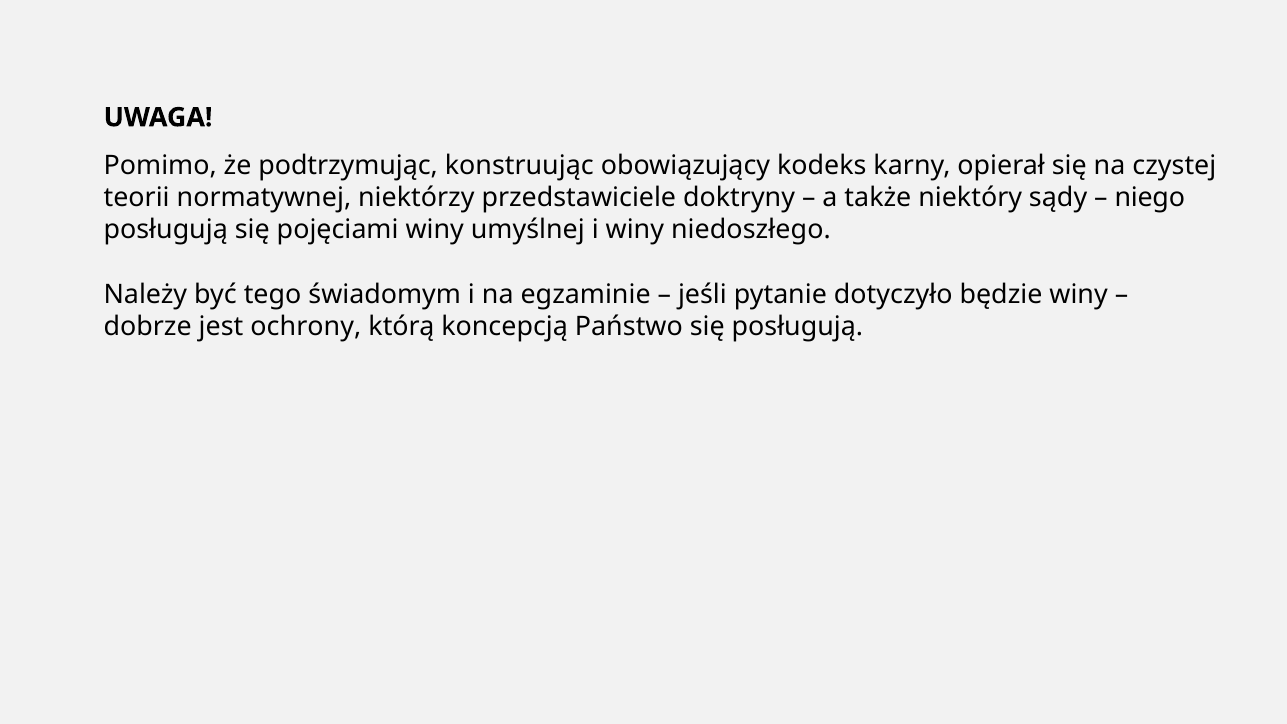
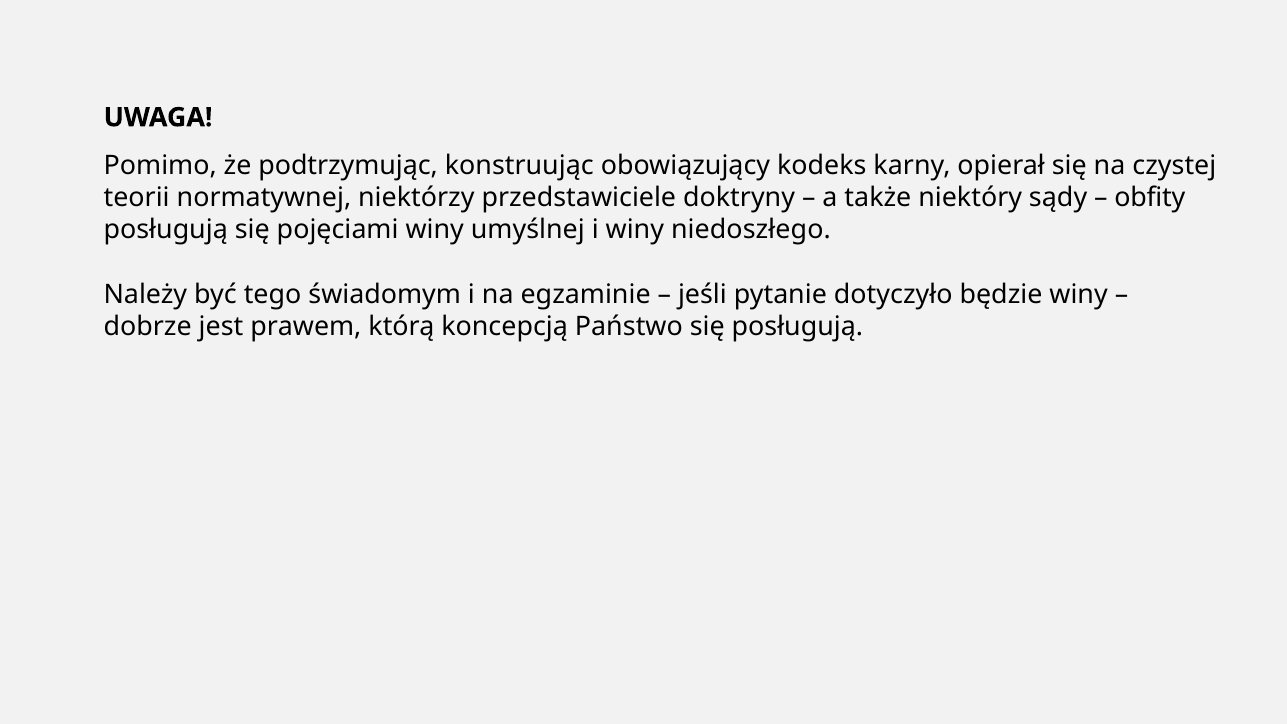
niego: niego -> obfity (1150, 198)
ochrony: ochrony -> prawem (306, 327)
